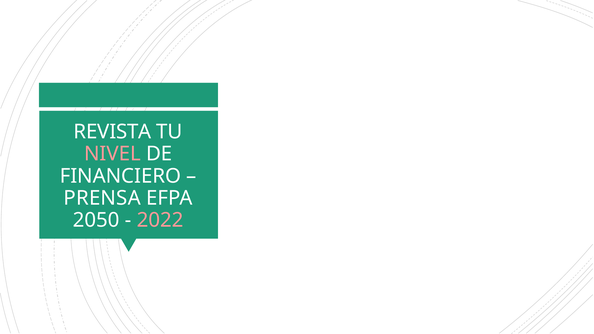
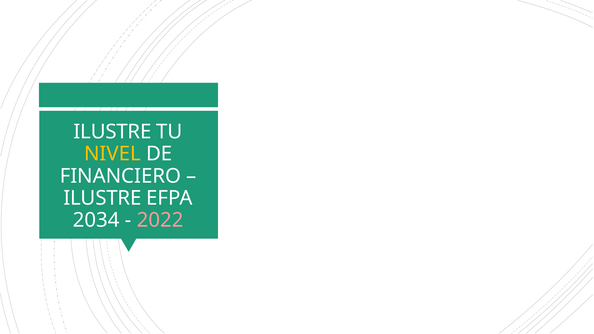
REVISTA: REVISTA -> ILUSTRE (112, 132)
NIVEL colour: pink -> yellow (112, 154)
PRENSA: PRENSA -> ILUSTRE (102, 198)
2050: 2050 -> 2034 (96, 220)
